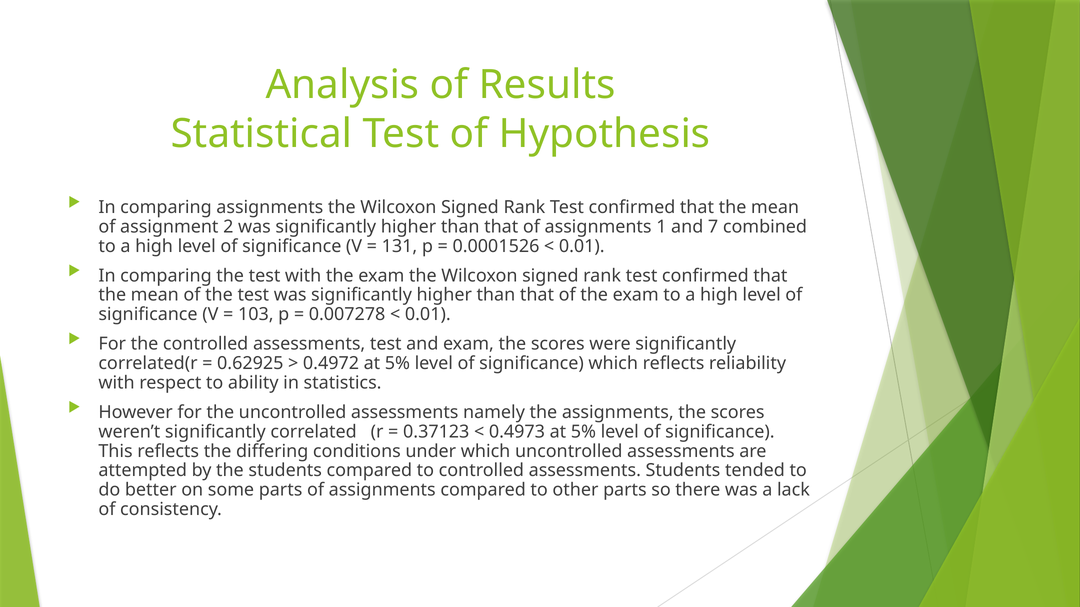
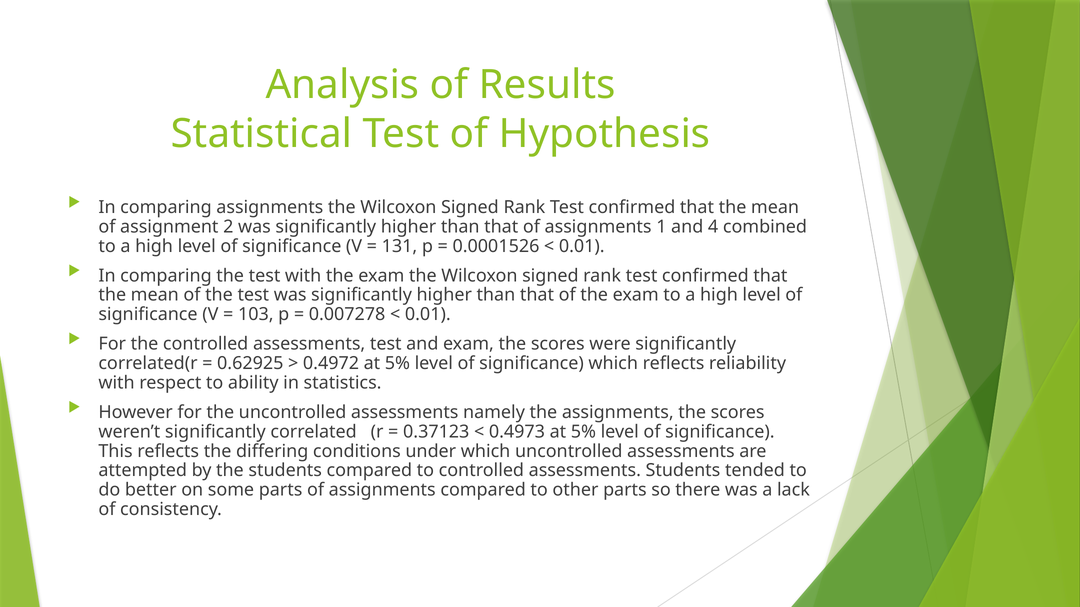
7: 7 -> 4 (713, 227)
